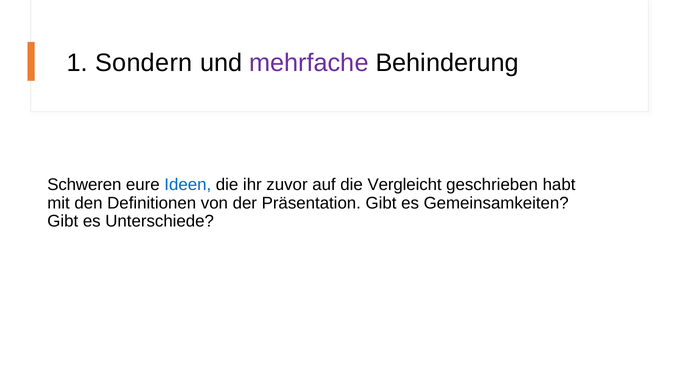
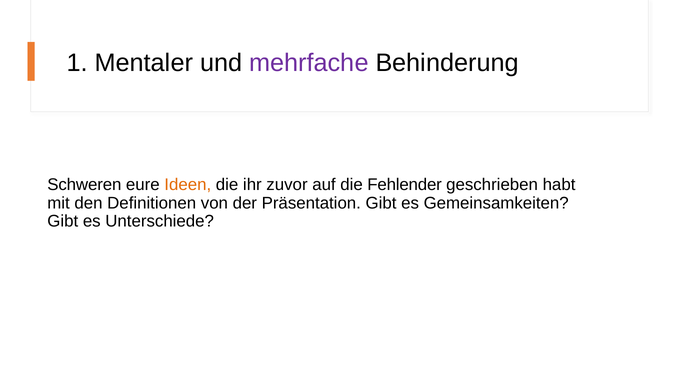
Sondern: Sondern -> Mentaler (144, 63)
Ideen colour: blue -> orange (188, 185)
Vergleicht: Vergleicht -> Fehlender (405, 185)
